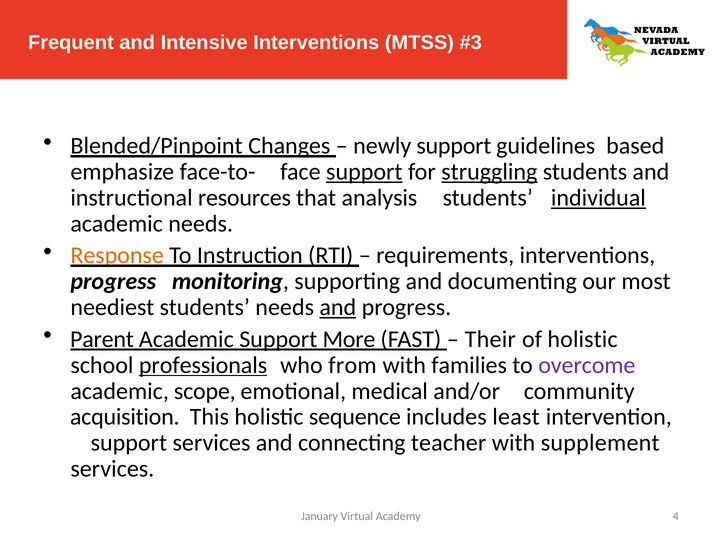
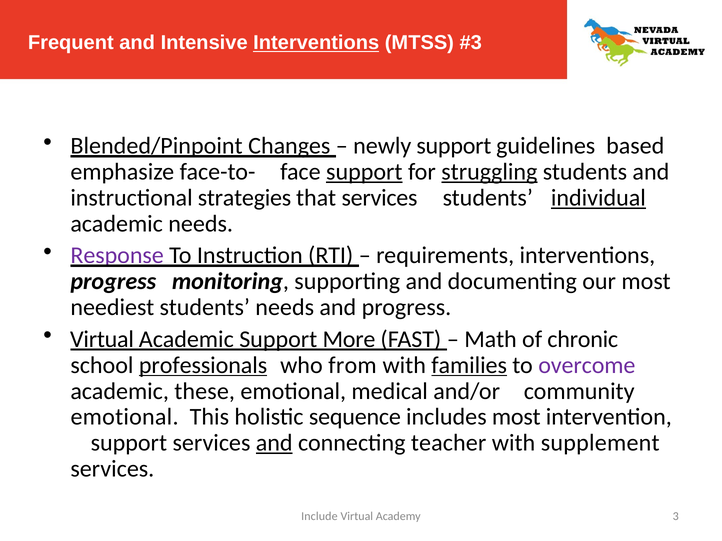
Interventions underline: none -> present (316, 43)
resources: resources -> strategies (244, 198)
that analysis: analysis -> services (379, 198)
Response colour: orange -> purple (117, 256)
and underline: present -> none (338, 308)
Parent: Parent -> Virtual (102, 339)
Their: Their -> Math (490, 339)
of holistic: holistic -> chronic (583, 339)
families underline: none -> present (469, 365)
scope: scope -> these (205, 391)
acquisition: acquisition -> emotional (125, 417)
includes least: least -> most (516, 417)
and underline: none -> present (274, 443)
January: January -> Include (319, 517)
4: 4 -> 3 (676, 517)
